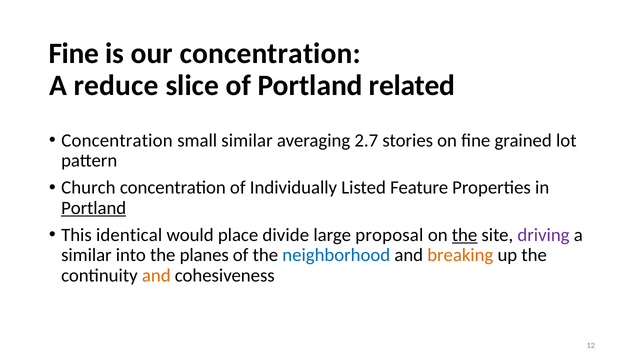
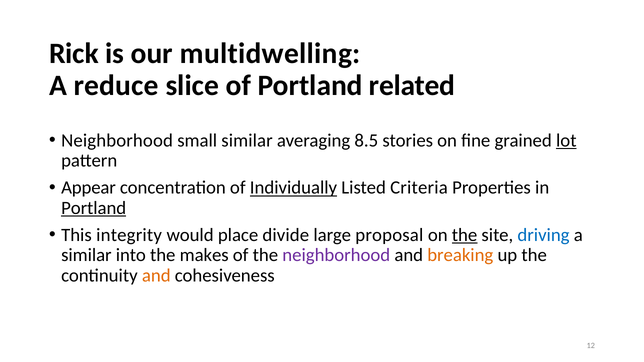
Fine: Fine -> Rick (74, 54)
our concentration: concentration -> multidwelling (270, 54)
Concentration: Concentration -> Neighborhood (117, 141)
2.7: 2.7 -> 8.5 (366, 141)
lot underline: none -> present (566, 141)
Church: Church -> Appear (89, 188)
Individually underline: none -> present (293, 188)
Feature: Feature -> Criteria (419, 188)
identical: identical -> integrity (129, 235)
driving colour: purple -> blue (544, 235)
planes: planes -> makes (204, 255)
neighborhood colour: blue -> purple (336, 255)
